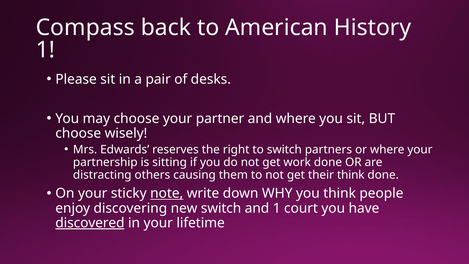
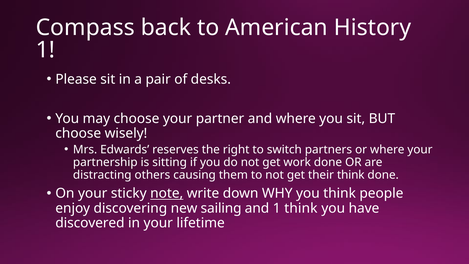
new switch: switch -> sailing (221, 208)
1 court: court -> think (301, 208)
discovered underline: present -> none (90, 223)
